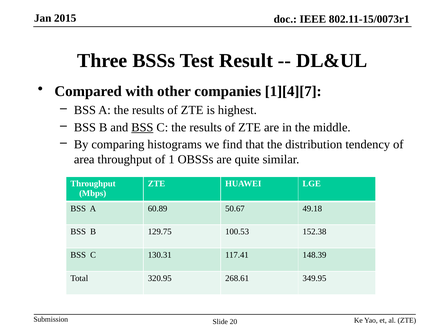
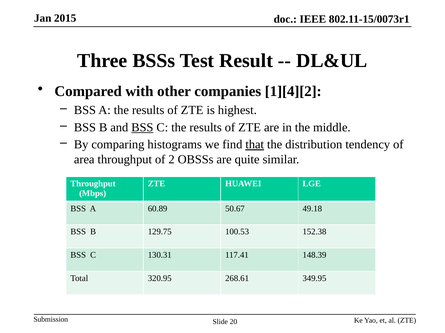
1][4][7: 1][4][7 -> 1][4][2 (293, 92)
that underline: none -> present (255, 145)
1: 1 -> 2 (172, 160)
